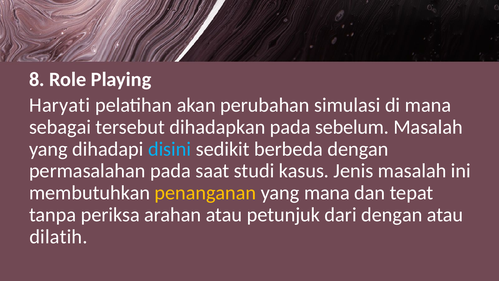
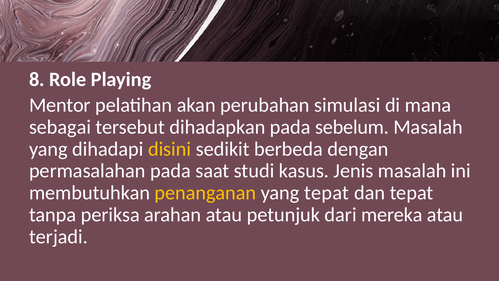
Haryati: Haryati -> Mentor (60, 105)
disini colour: light blue -> yellow (170, 149)
yang mana: mana -> tepat (327, 193)
dari dengan: dengan -> mereka (392, 215)
dilatih: dilatih -> terjadi (59, 236)
